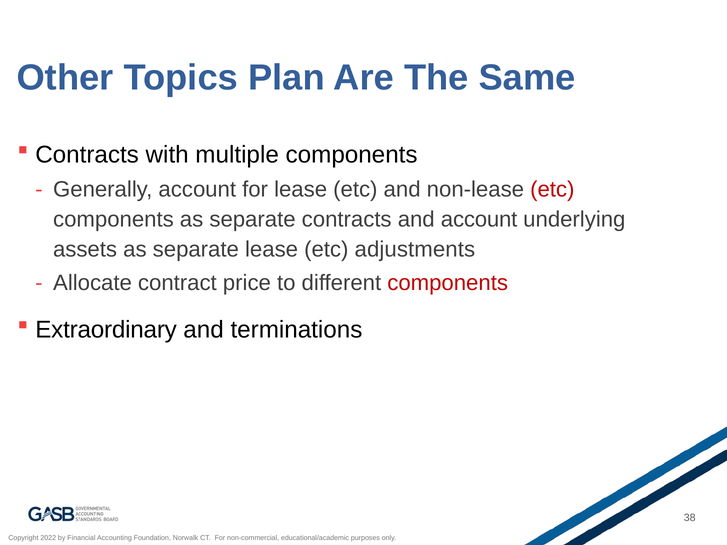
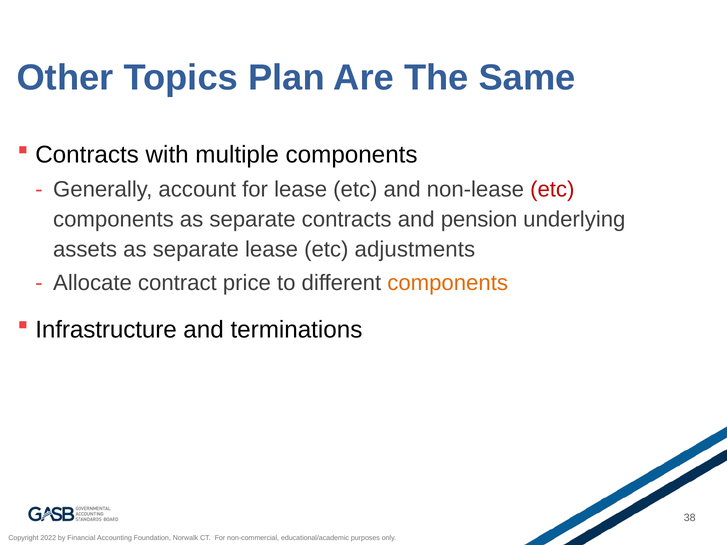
and account: account -> pension (479, 220)
components colour: red -> orange (448, 283)
Extraordinary: Extraordinary -> Infrastructure (106, 330)
